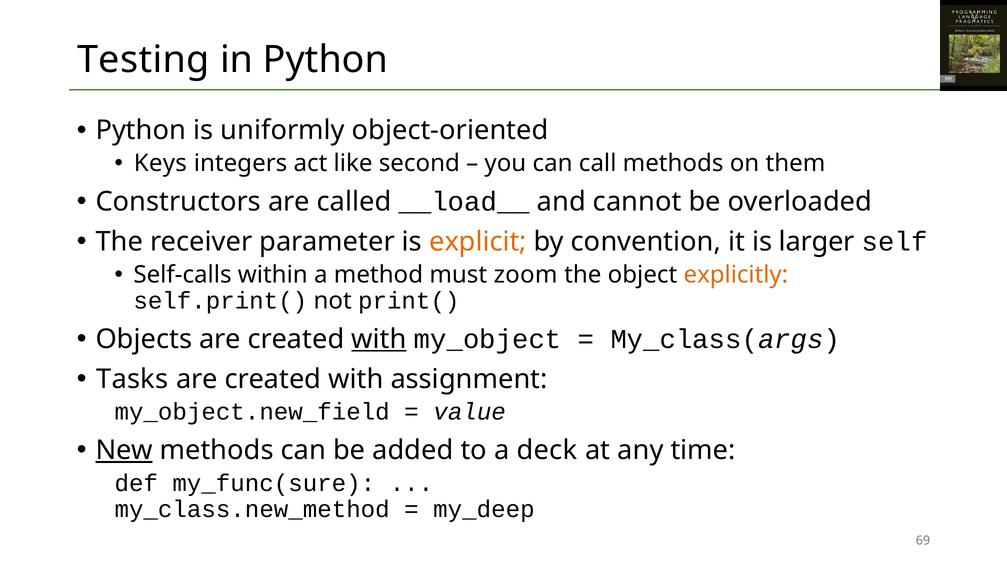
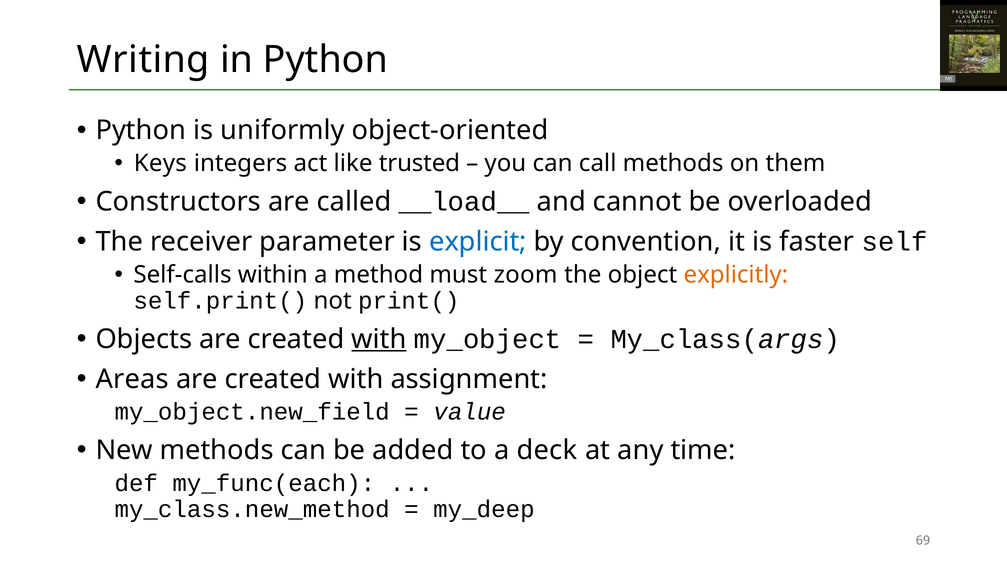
Testing: Testing -> Writing (143, 60)
second: second -> trusted (419, 163)
explicit colour: orange -> blue (478, 241)
larger: larger -> faster (817, 241)
Tasks: Tasks -> Areas (132, 379)
New underline: present -> none (124, 450)
my_func(sure: my_func(sure -> my_func(each (274, 483)
